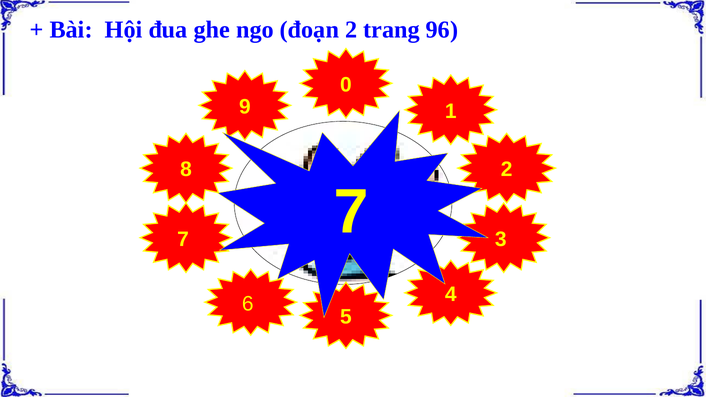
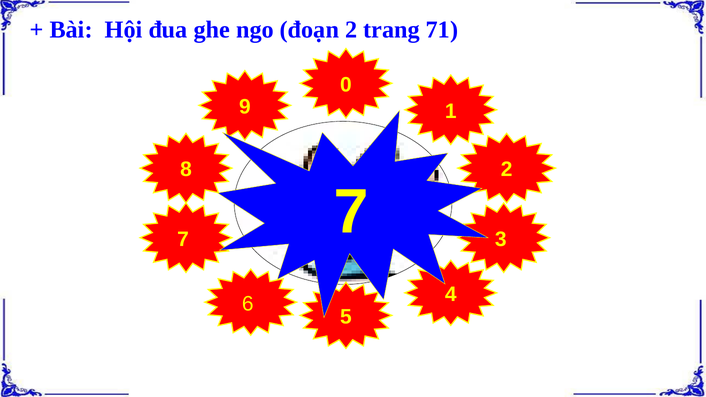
96: 96 -> 71 (442, 30)
